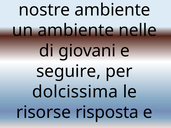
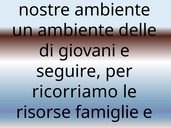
ambiente nelle: nelle -> delle (138, 30)
dolcissima: dolcissima -> ricorriamo (75, 92)
risposta: risposta -> famiglie (107, 112)
